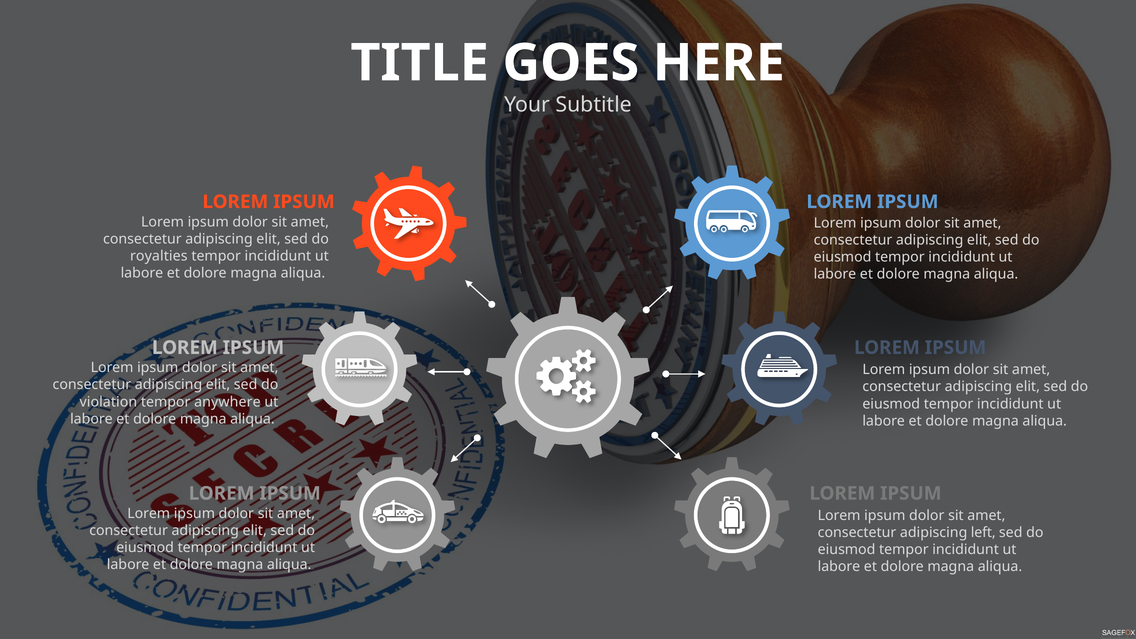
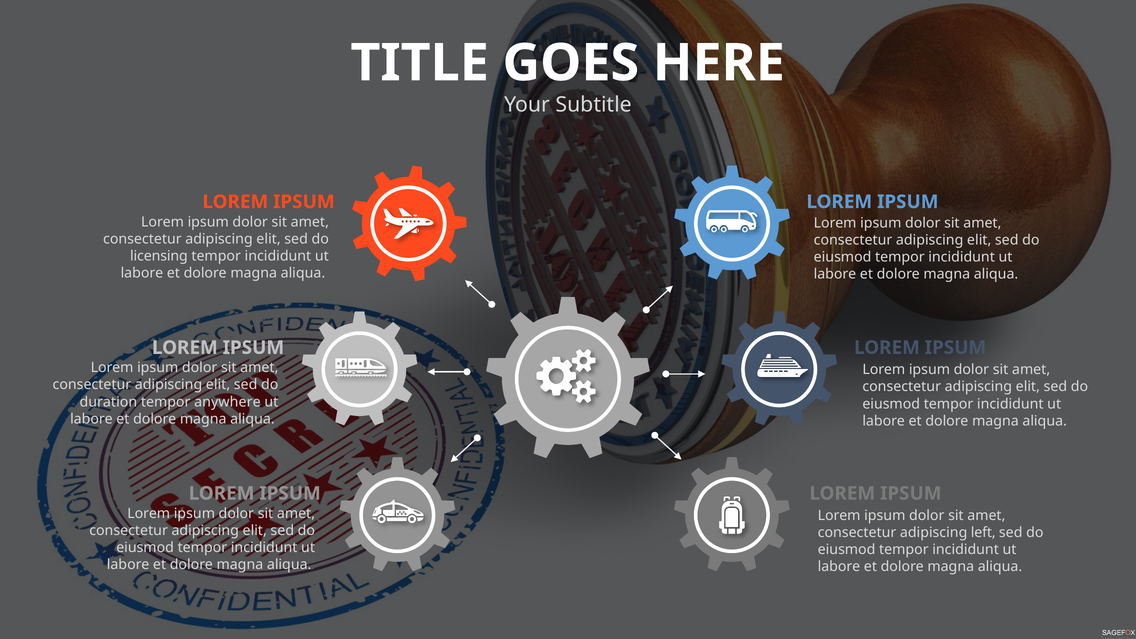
royalties: royalties -> licensing (159, 256)
violation: violation -> duration (108, 402)
